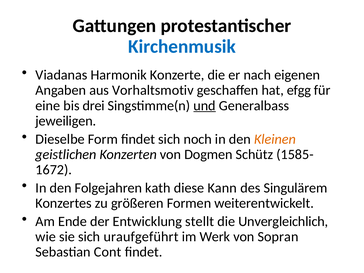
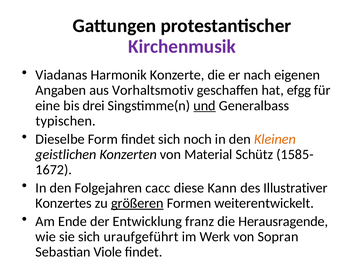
Kirchenmusik colour: blue -> purple (182, 47)
jeweiligen: jeweiligen -> typischen (66, 121)
Dogmen: Dogmen -> Material (208, 154)
kath: kath -> cacc (158, 188)
Singulärem: Singulärem -> Illustrativer (296, 188)
größeren underline: none -> present (137, 203)
stellt: stellt -> franz (200, 221)
Unvergleichlich: Unvergleichlich -> Herausragende (283, 221)
Cont: Cont -> Viole (108, 252)
